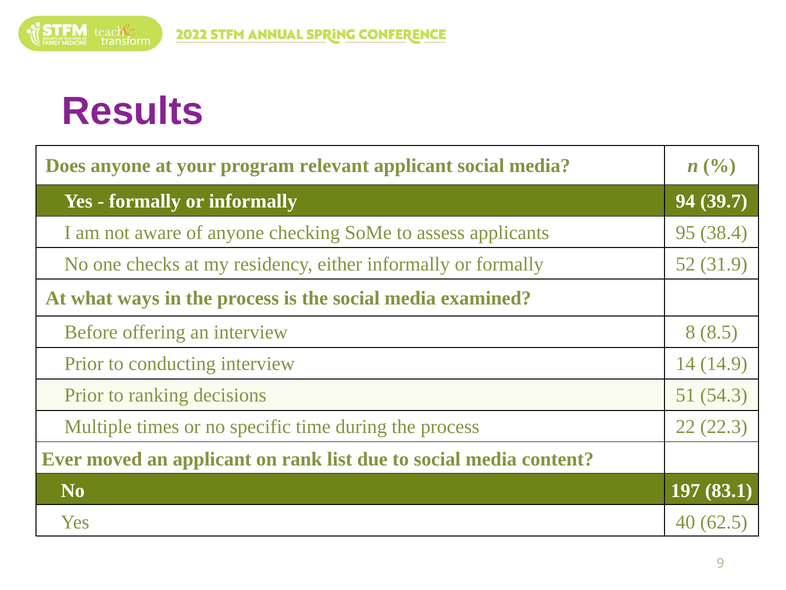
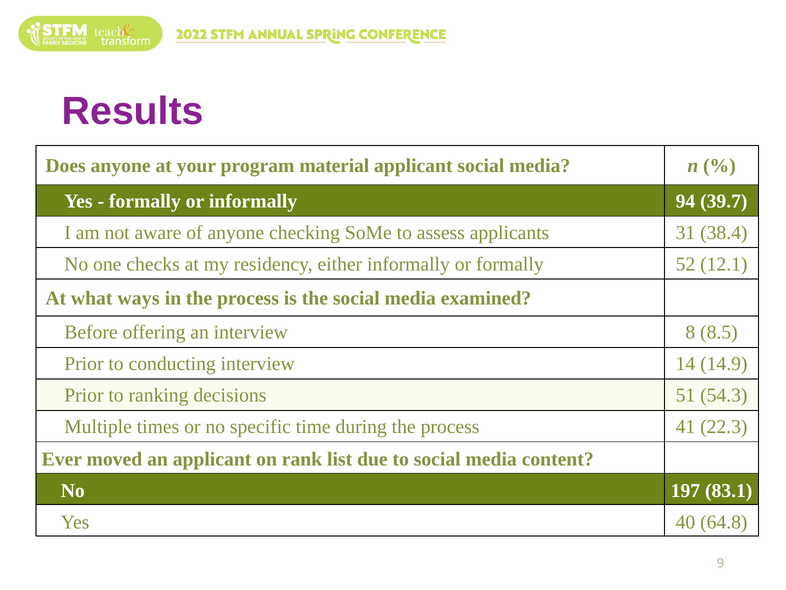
relevant: relevant -> material (334, 166)
95: 95 -> 31 (685, 233)
31.9: 31.9 -> 12.1 (724, 264)
22: 22 -> 41 (685, 426)
62.5: 62.5 -> 64.8 (724, 522)
